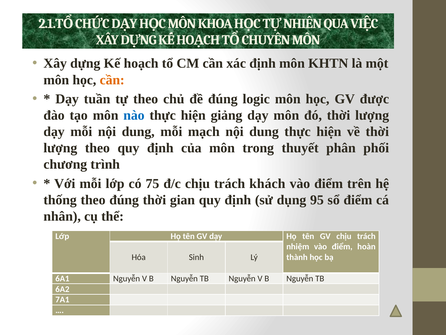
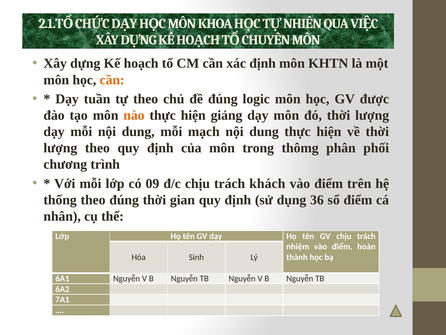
nào colour: blue -> orange (134, 115)
thuyết: thuyết -> thômg (300, 148)
75: 75 -> 09 (152, 183)
95: 95 -> 36 (317, 200)
